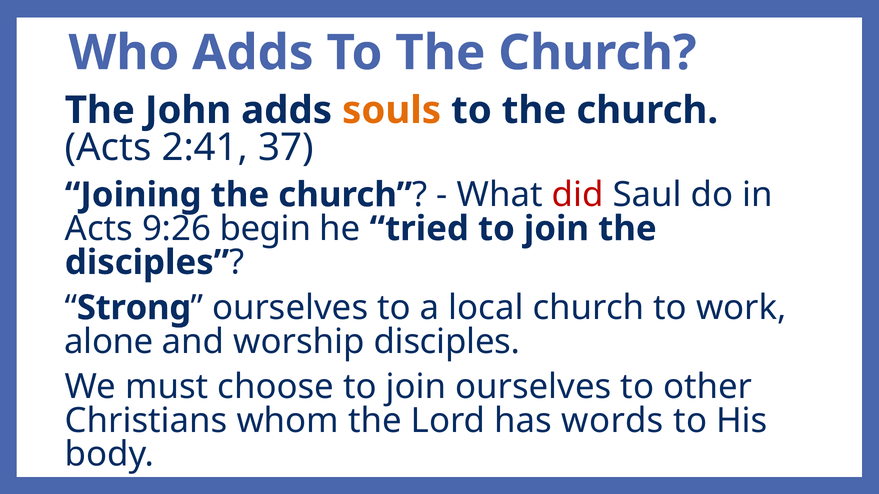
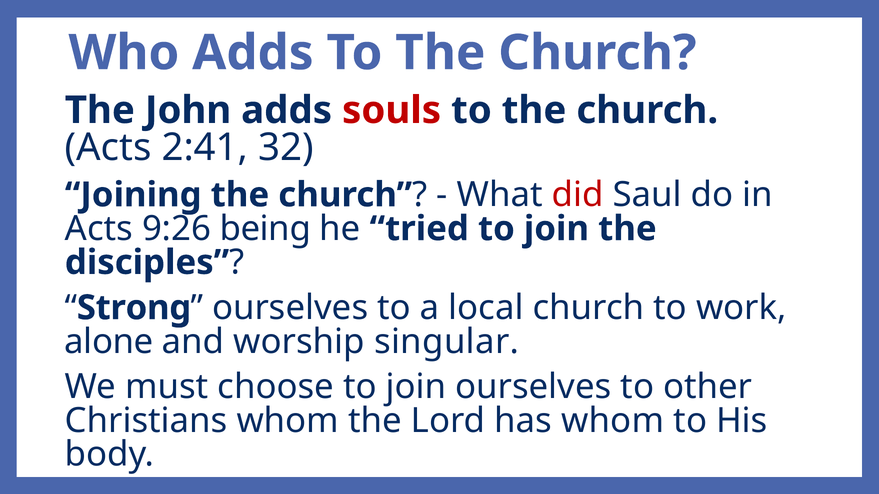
souls colour: orange -> red (392, 110)
37: 37 -> 32 (286, 148)
begin: begin -> being (265, 229)
worship disciples: disciples -> singular (447, 342)
has words: words -> whom (613, 421)
